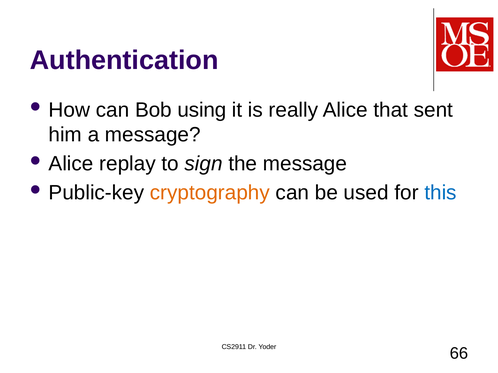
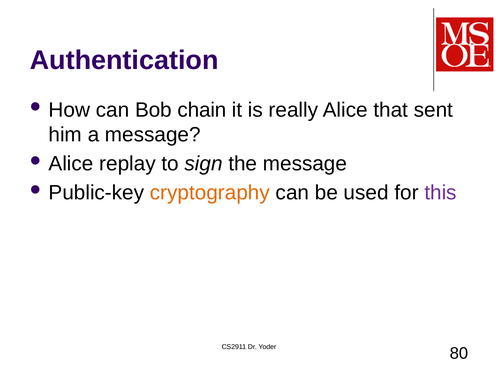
using: using -> chain (202, 110)
this colour: blue -> purple (441, 193)
66: 66 -> 80 (459, 354)
